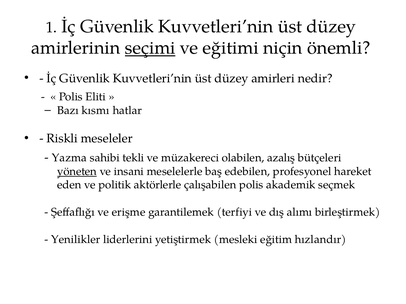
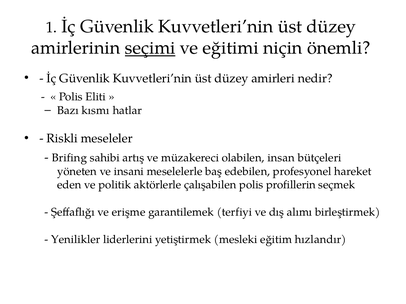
Yazma: Yazma -> Brifing (69, 158)
tekli: tekli -> artış (133, 158)
azalış: azalış -> insan (281, 158)
yöneten underline: present -> none (77, 172)
akademik: akademik -> profillerin (291, 185)
